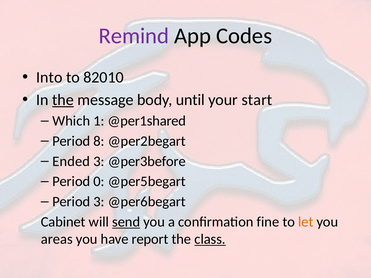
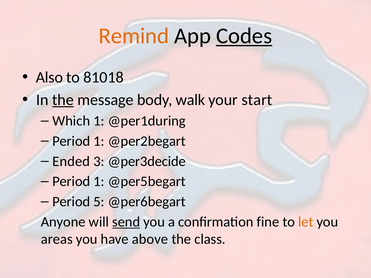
Remind colour: purple -> orange (134, 36)
Codes underline: none -> present (244, 36)
Into: Into -> Also (49, 77)
82010: 82010 -> 81018 (103, 77)
until: until -> walk (190, 100)
@per1shared: @per1shared -> @per1during (147, 121)
8: 8 -> 1 (99, 141)
@per3before: @per3before -> @per3decide (147, 161)
0: 0 -> 1 (99, 182)
Period 3: 3 -> 5 (99, 202)
Cabinet: Cabinet -> Anyone (63, 222)
report: report -> above (150, 239)
class underline: present -> none (210, 239)
